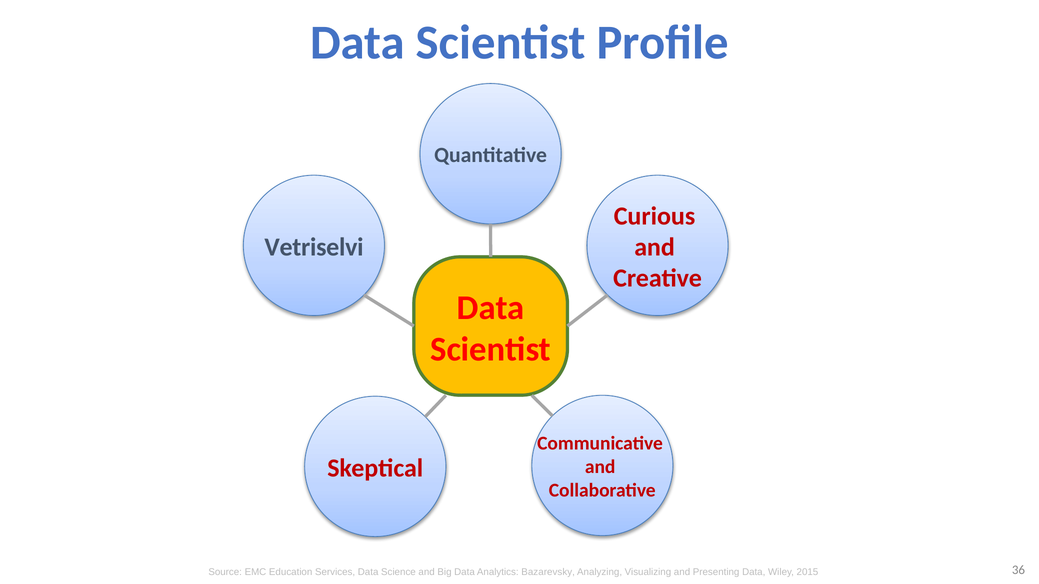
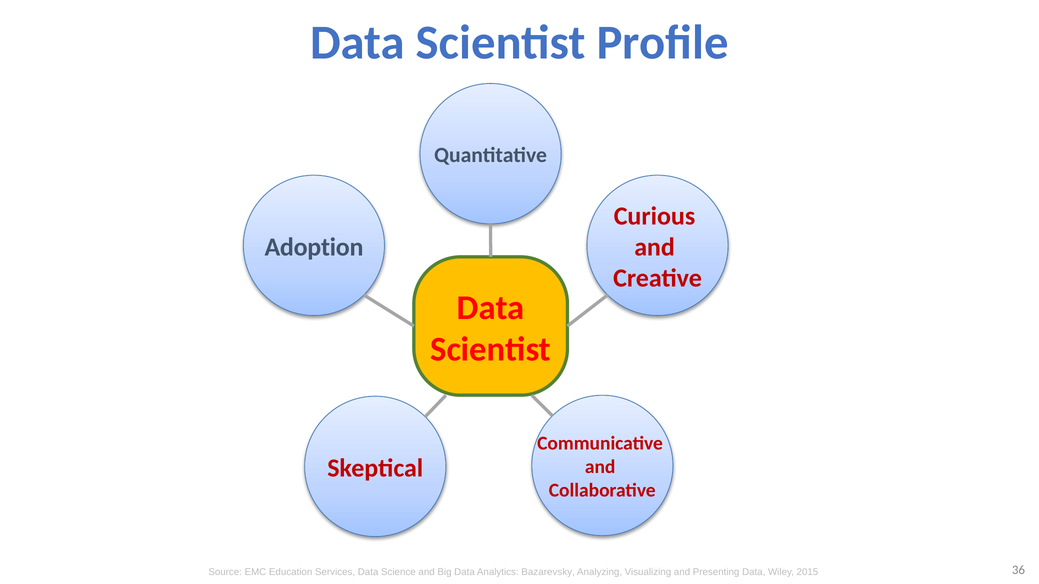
Vetriselvi: Vetriselvi -> Adoption (314, 247)
